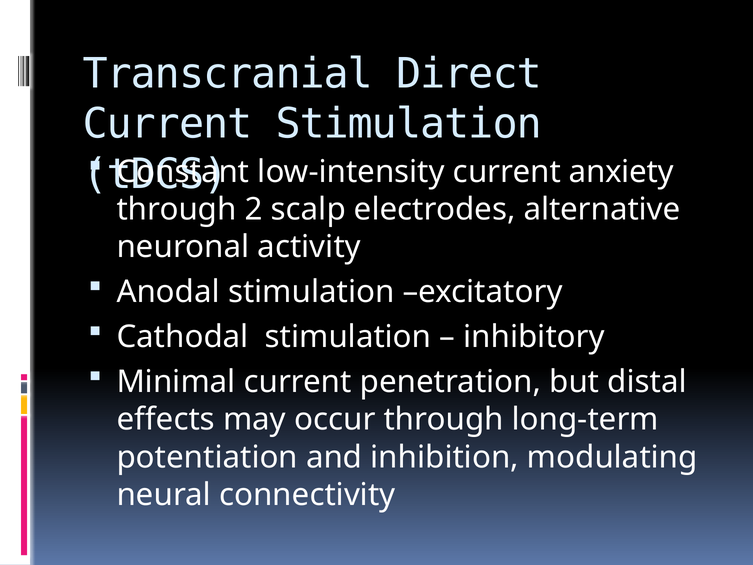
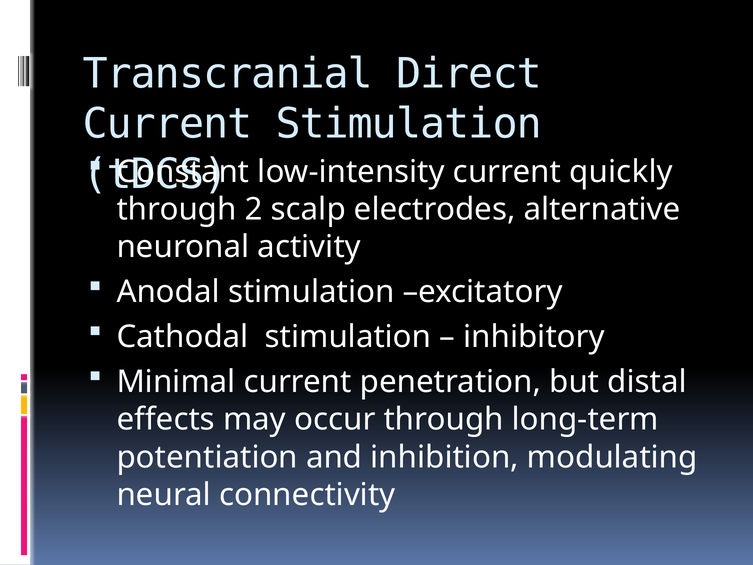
anxiety: anxiety -> quickly (621, 172)
